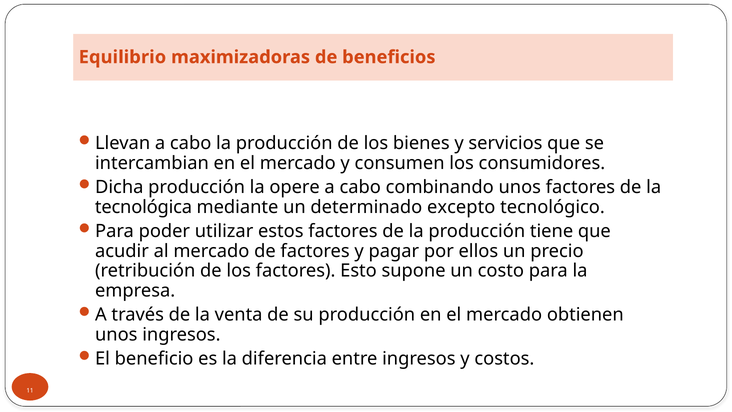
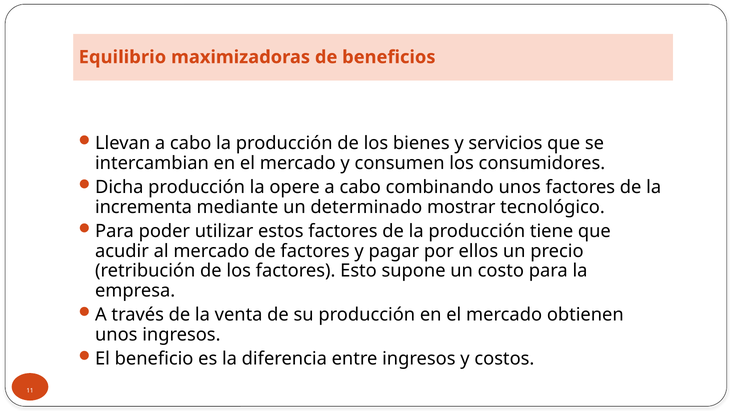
tecnológica: tecnológica -> incrementa (144, 207)
excepto: excepto -> mostrar (461, 207)
